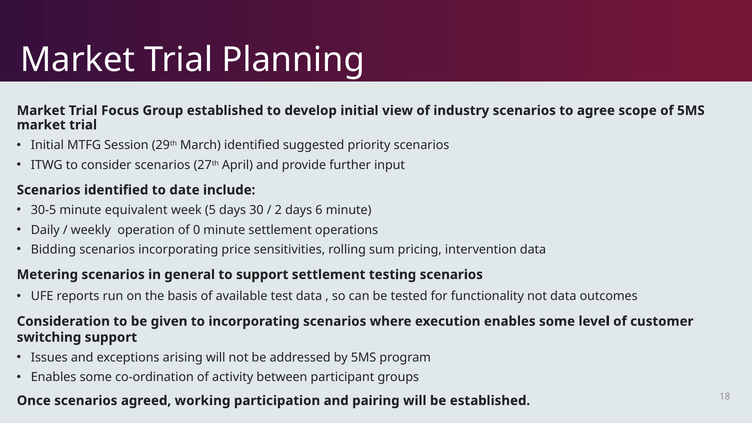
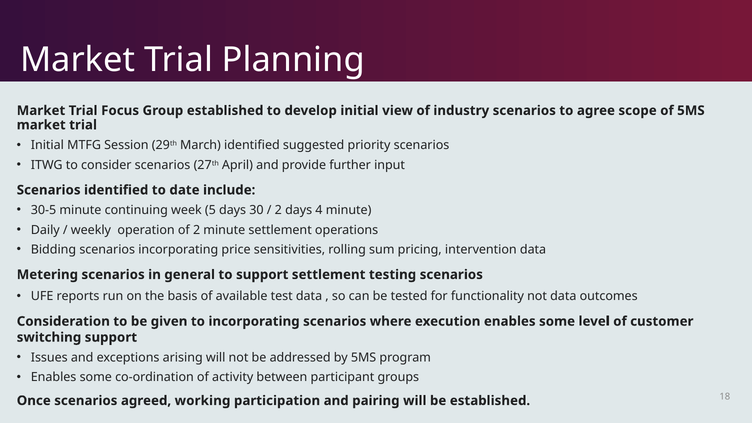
equivalent: equivalent -> continuing (136, 210)
6: 6 -> 4 (319, 210)
of 0: 0 -> 2 (197, 230)
